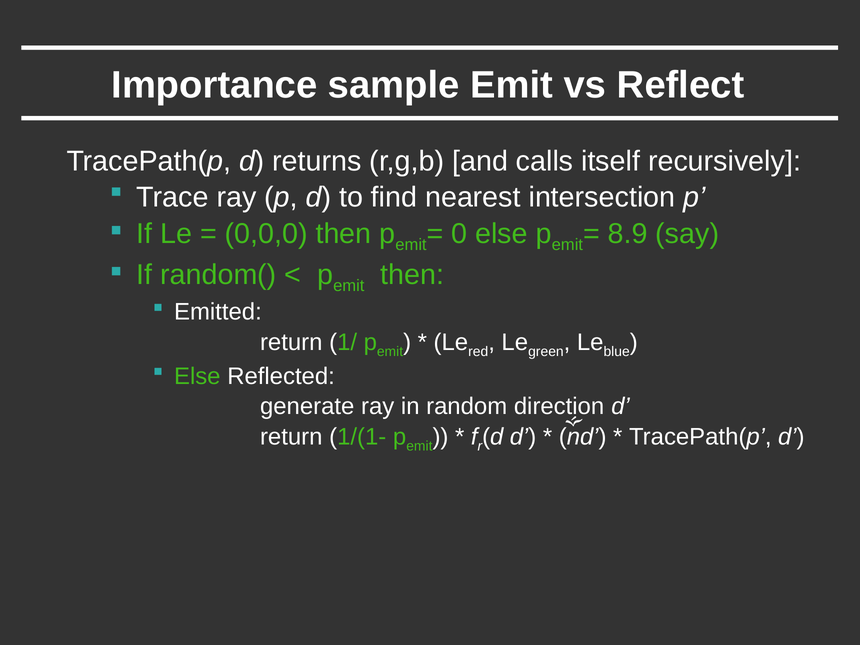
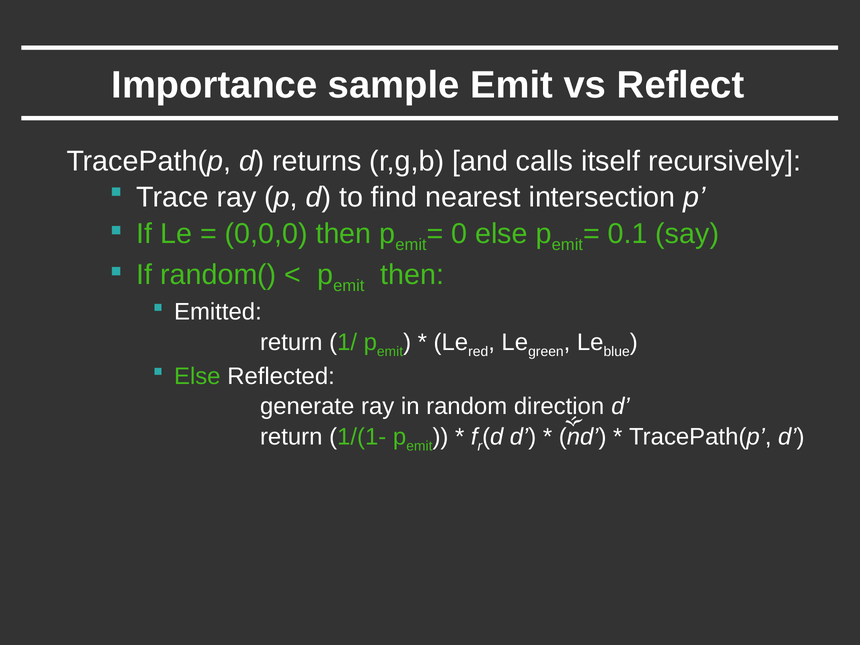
8.9: 8.9 -> 0.1 (628, 234)
